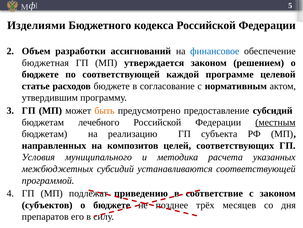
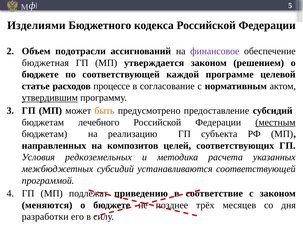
разработки: разработки -> подотрасли (81, 51)
финансовое colour: blue -> purple (215, 51)
расходов бюджете: бюджете -> процессе (112, 86)
утвердившим underline: none -> present (50, 97)
муниципального: муниципального -> редкоземельных (98, 157)
субъектов: субъектов -> меняются (47, 204)
препаратов: препаратов -> разработки (45, 216)
